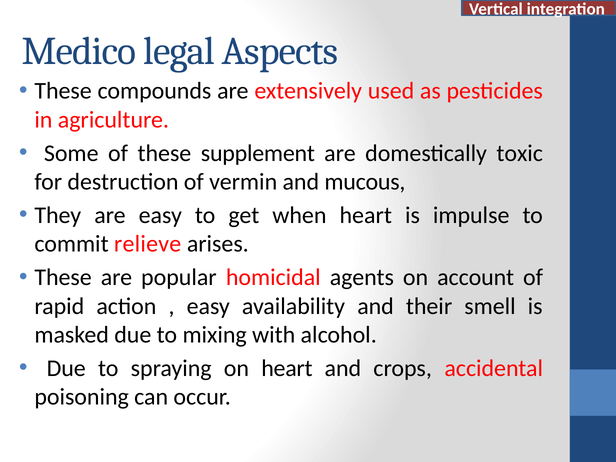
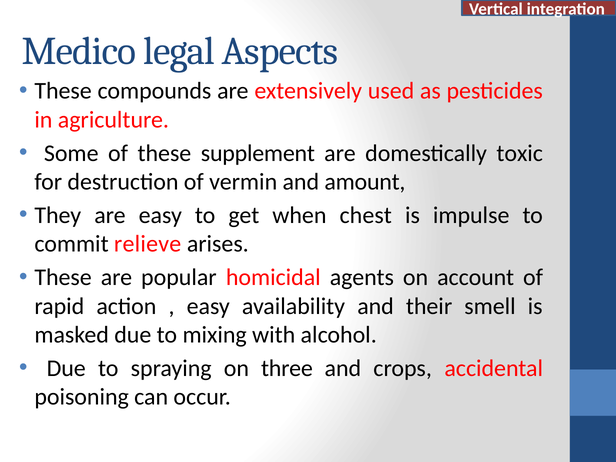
mucous: mucous -> amount (365, 182)
when heart: heart -> chest (366, 215)
on heart: heart -> three (287, 368)
